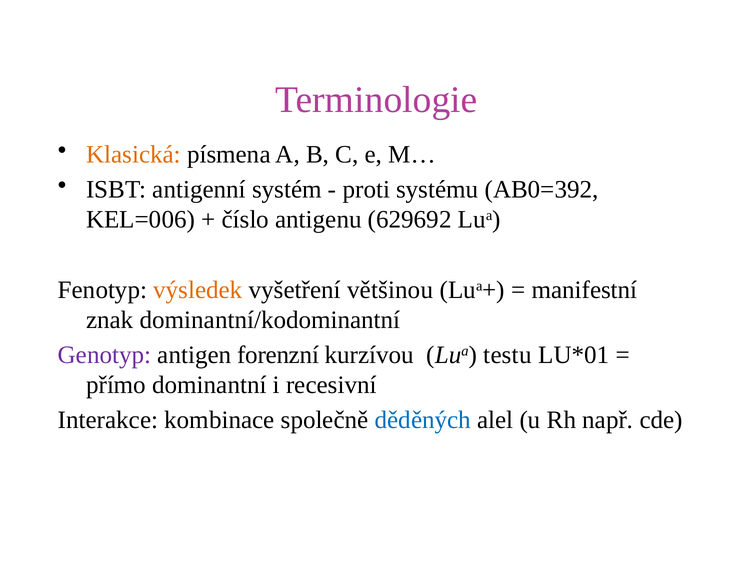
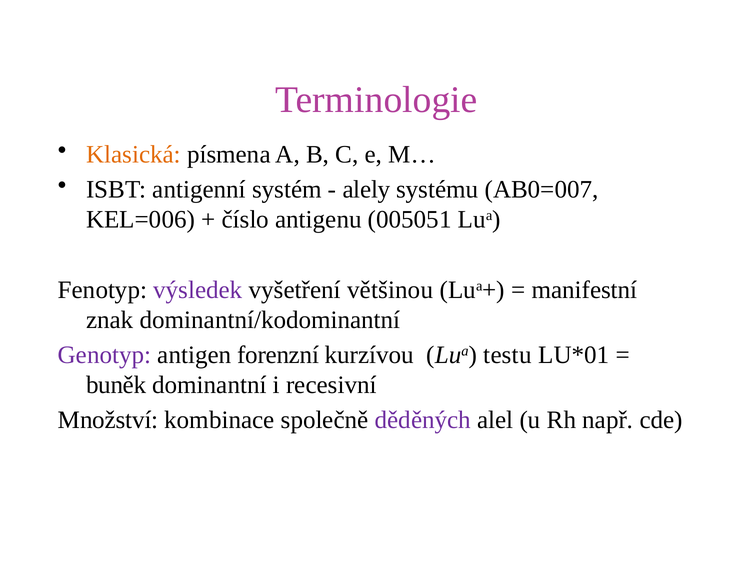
proti: proti -> alely (366, 190)
AB0=392: AB0=392 -> AB0=007 (542, 190)
629692: 629692 -> 005051 (410, 220)
výsledek colour: orange -> purple (198, 290)
přímo: přímo -> buněk (116, 386)
Interakce: Interakce -> Množství (108, 421)
děděných colour: blue -> purple (423, 421)
